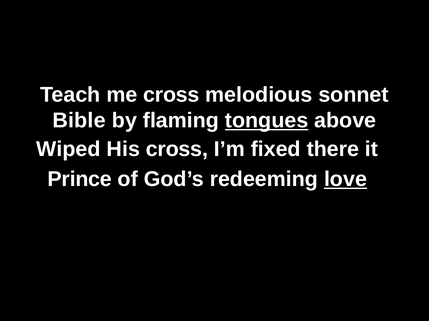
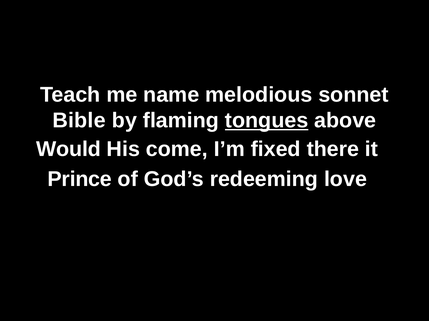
me cross: cross -> name (171, 95)
Wiped: Wiped -> Would (69, 149)
His cross: cross -> come (177, 149)
love underline: present -> none (345, 179)
